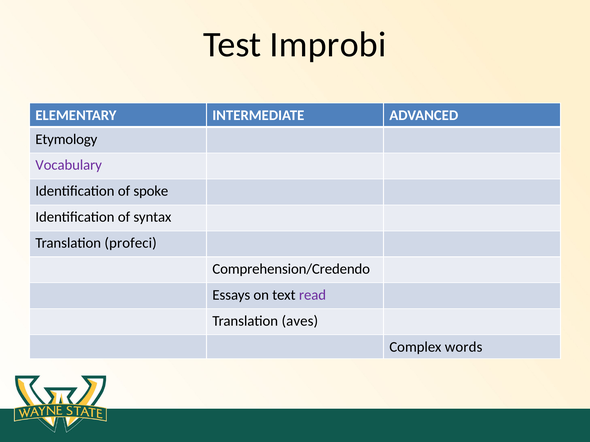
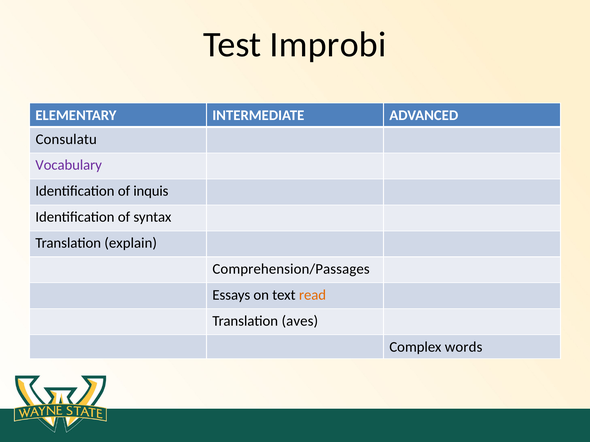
Etymology: Etymology -> Consulatu (66, 139)
spoke: spoke -> inquis (151, 191)
profeci: profeci -> explain (131, 243)
Comprehension/Credendo: Comprehension/Credendo -> Comprehension/Passages (291, 269)
read colour: purple -> orange (312, 295)
